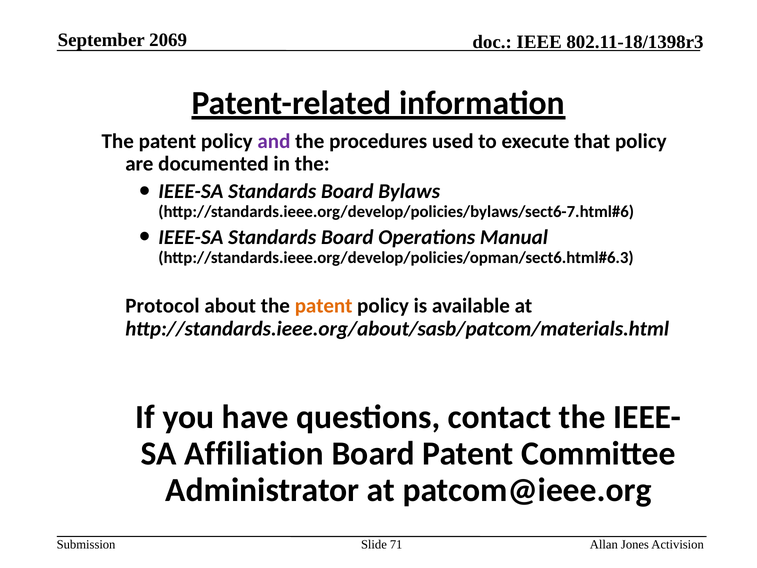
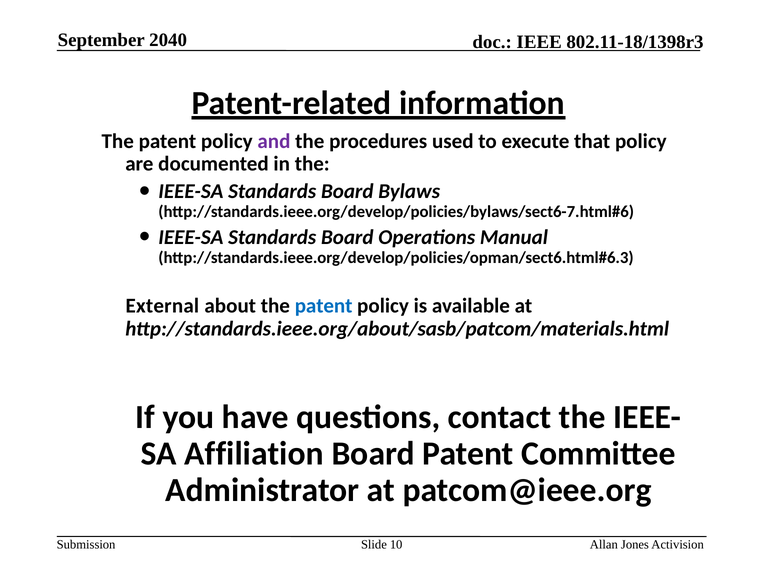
2069: 2069 -> 2040 (168, 40)
Protocol: Protocol -> External (162, 306)
patent colour: orange -> blue (324, 306)
71: 71 -> 10 (396, 545)
